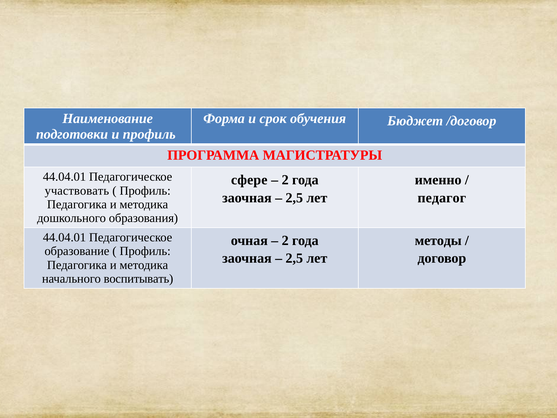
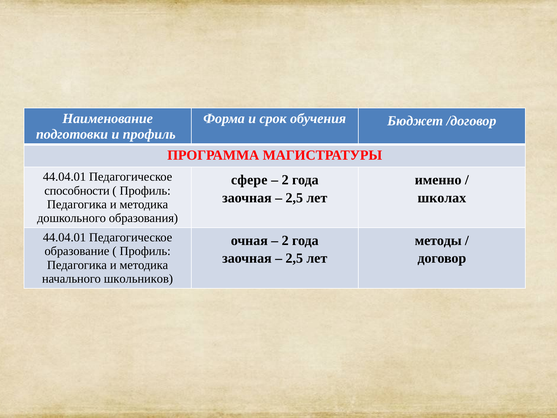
участвовать: участвовать -> способности (77, 190)
педагог: педагог -> школах (442, 198)
воспитывать: воспитывать -> школьников (138, 279)
